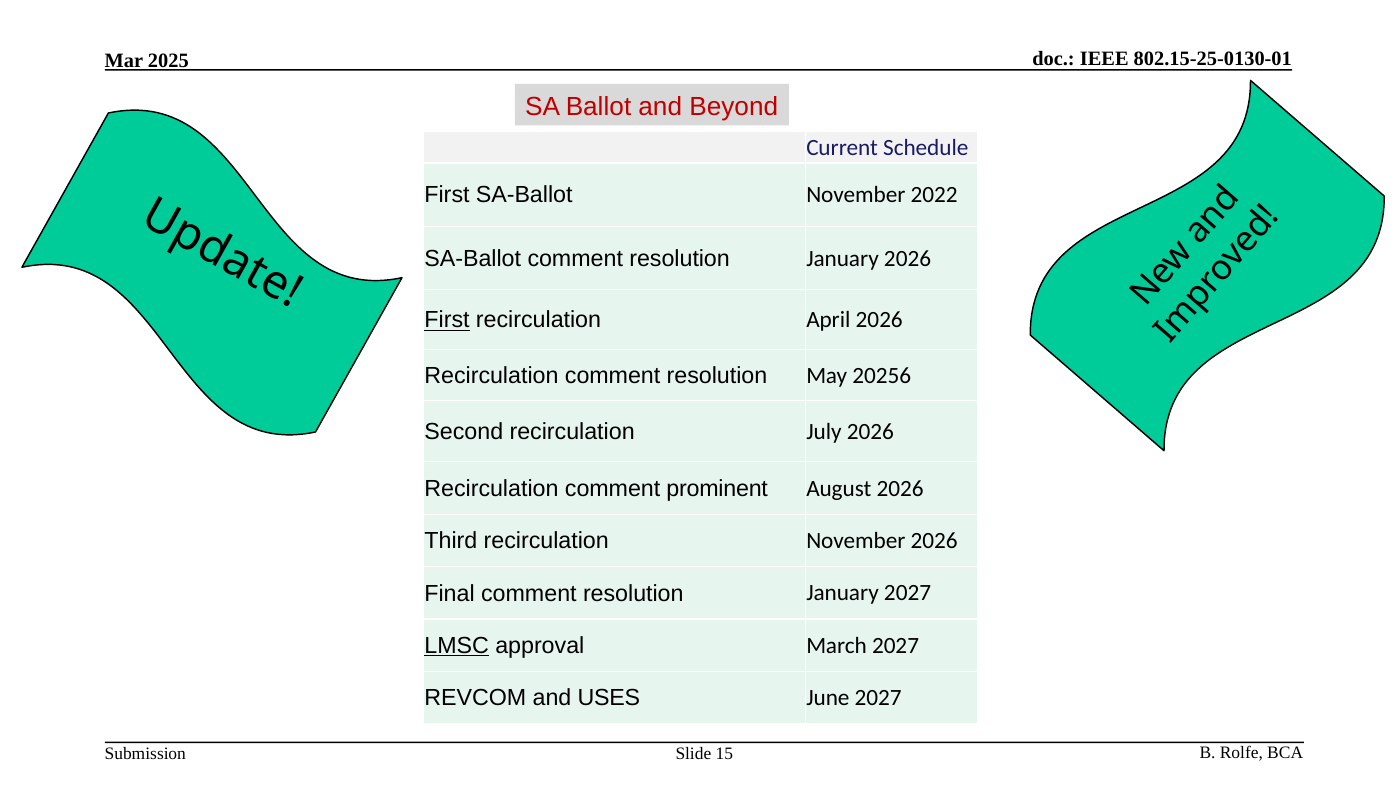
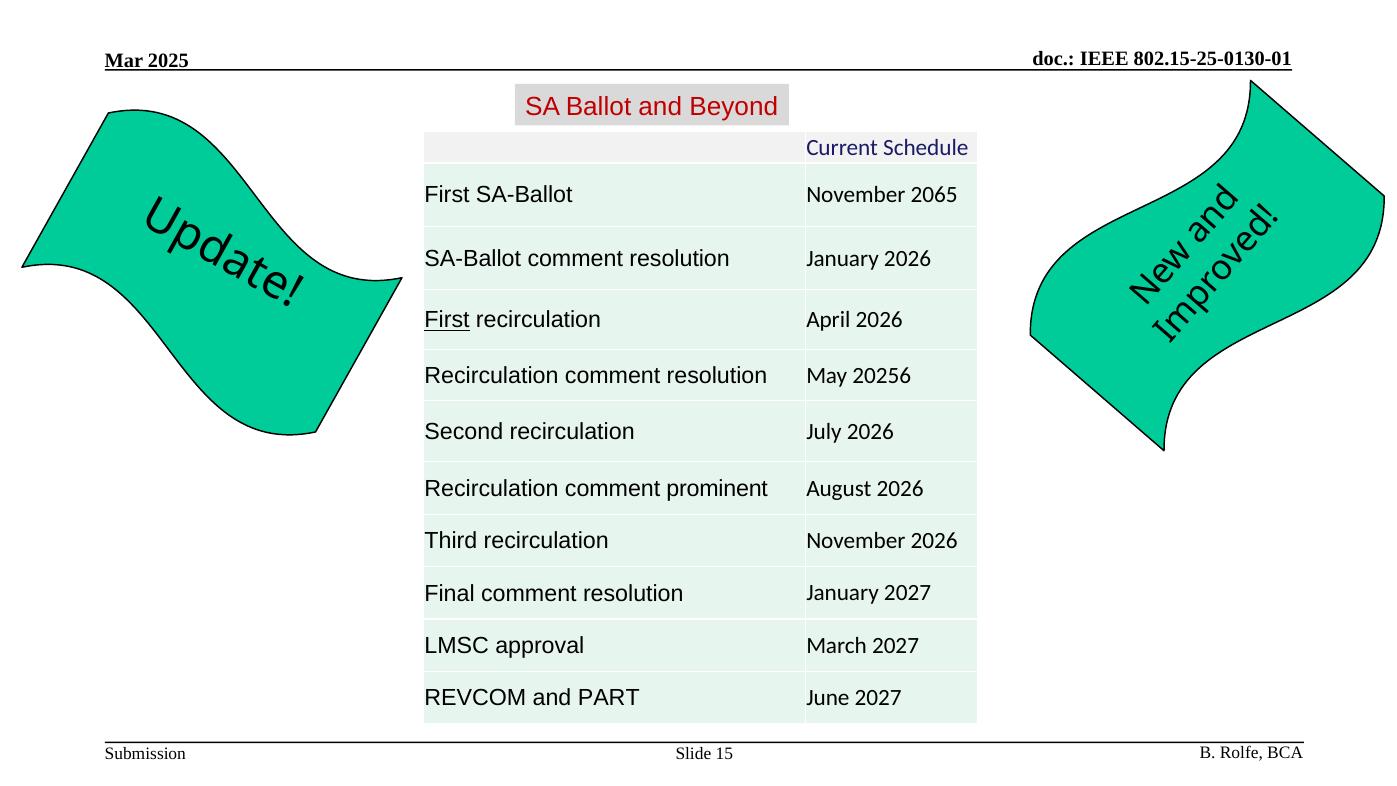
2022: 2022 -> 2065 (934, 195)
LMSC underline: present -> none (457, 646)
USES: USES -> PART (609, 698)
